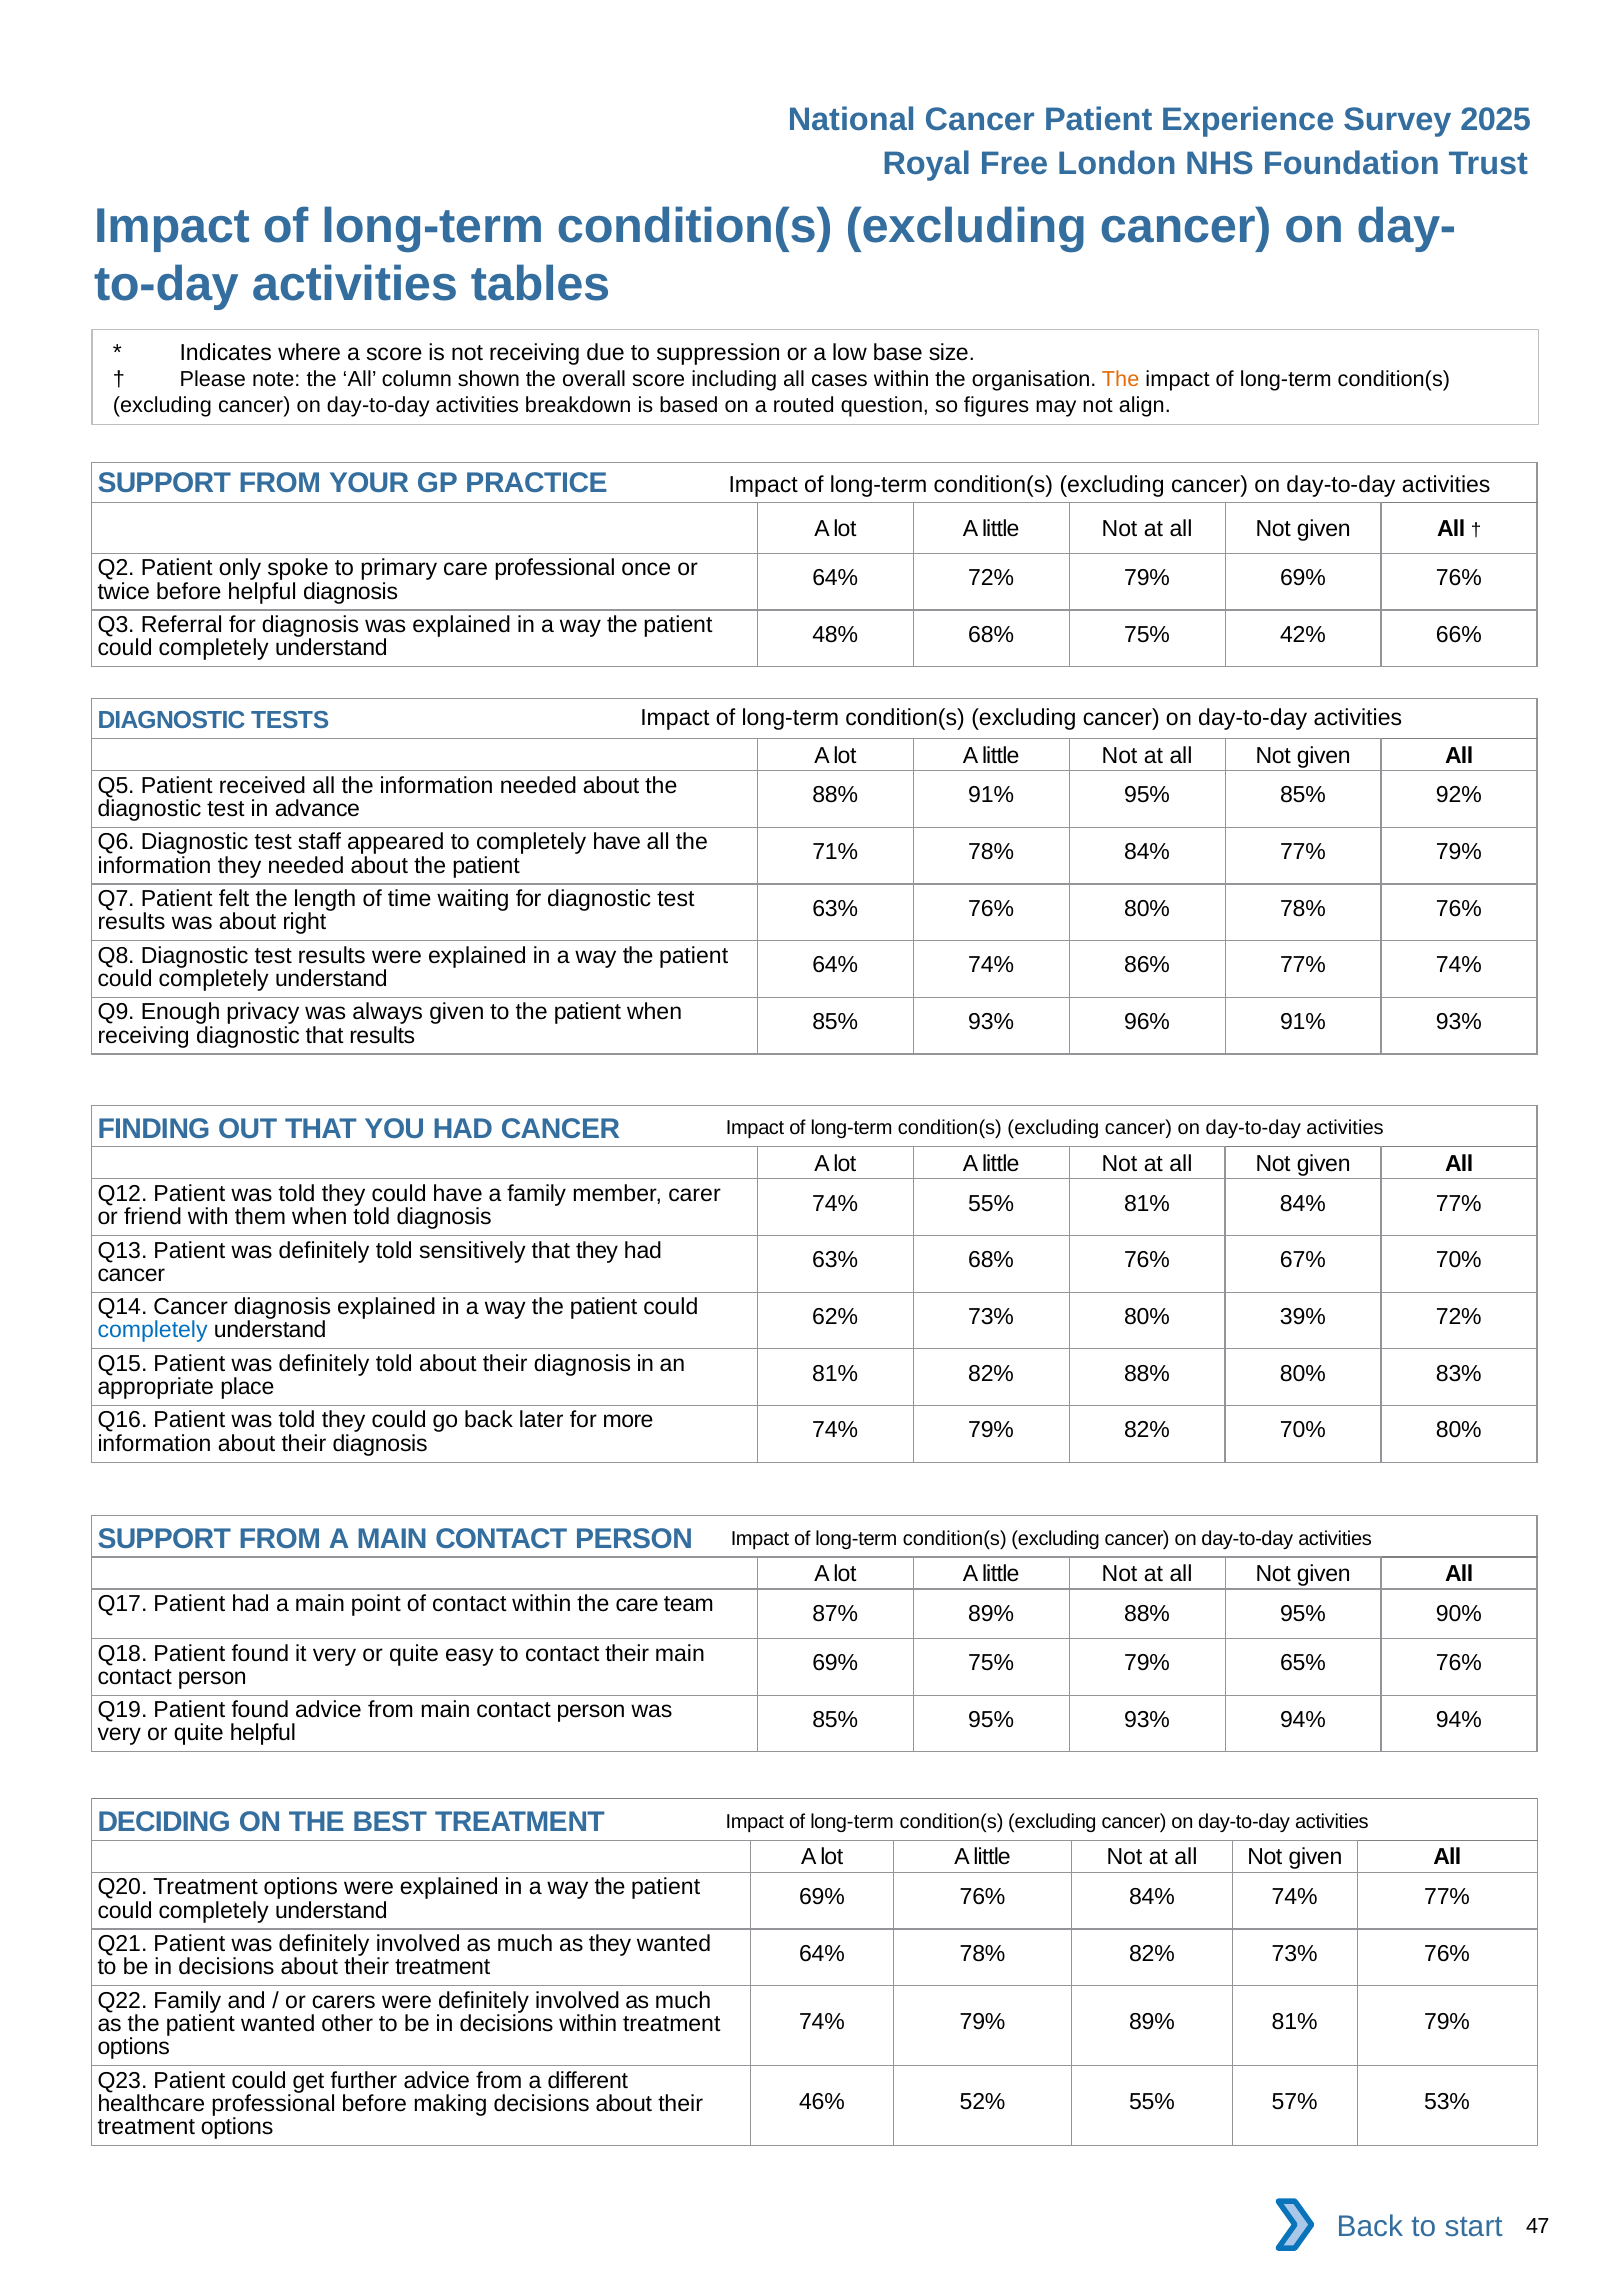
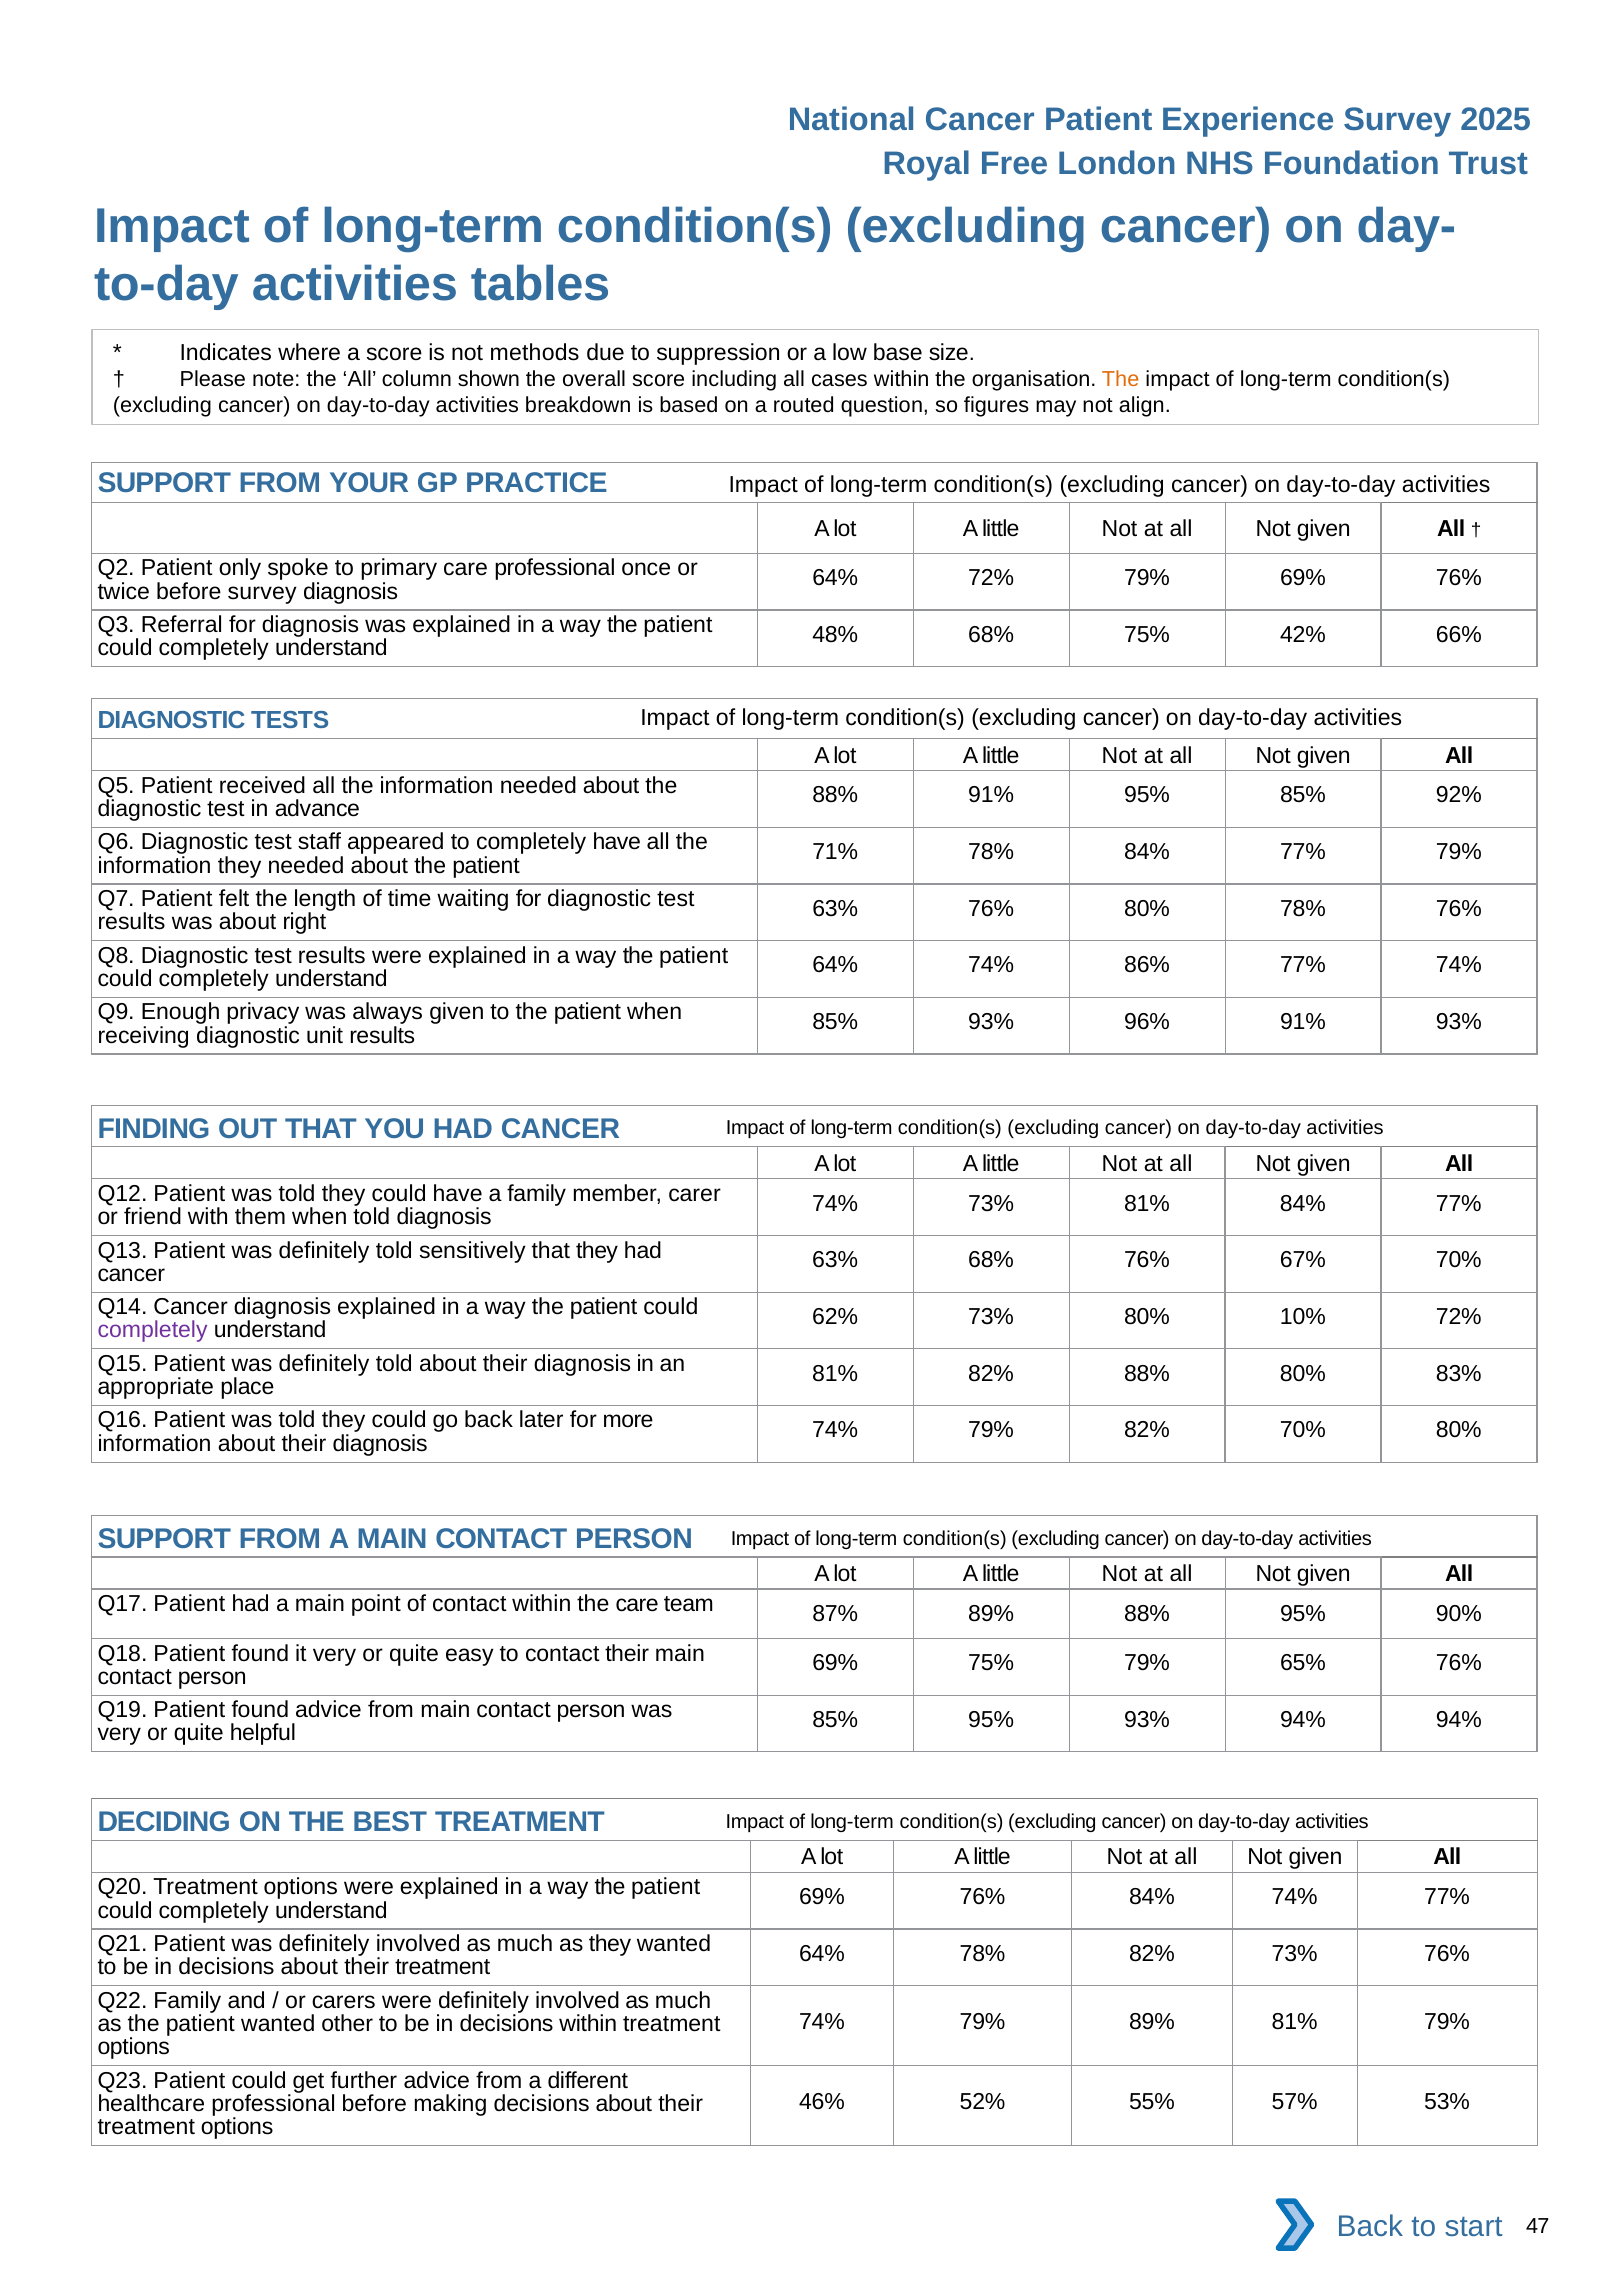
not receiving: receiving -> methods (535, 353)
before helpful: helpful -> survey (262, 591)
diagnostic that: that -> unit (325, 1035)
74% 55%: 55% -> 73% (991, 1203)
39%: 39% -> 10% (1303, 1317)
completely colour: blue -> purple (153, 1330)
